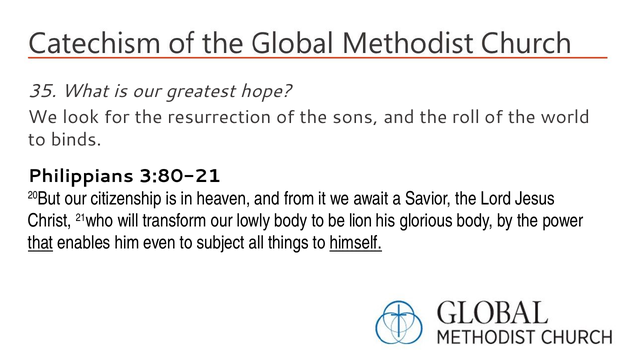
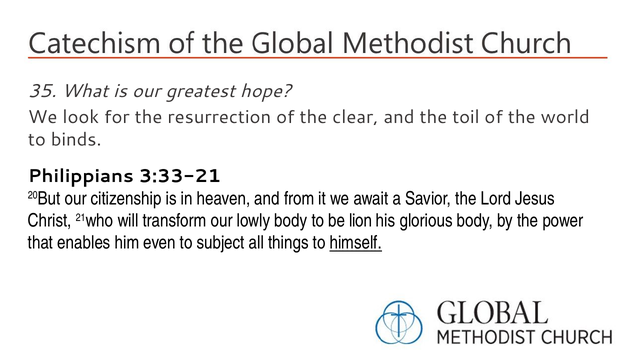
sons: sons -> clear (355, 117)
roll: roll -> toil (466, 117)
3:80-21: 3:80-21 -> 3:33-21 (180, 176)
that underline: present -> none (41, 243)
